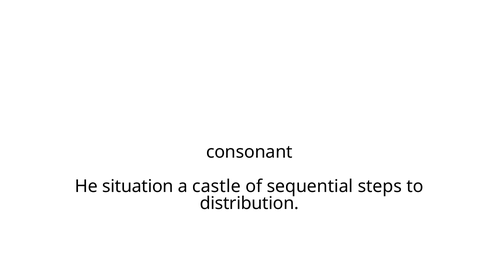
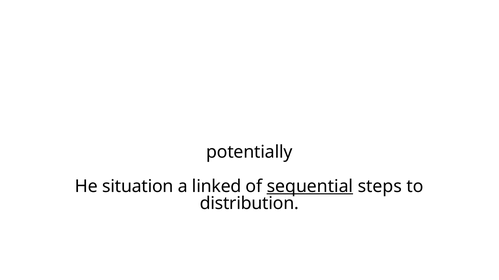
consonant: consonant -> potentially (249, 152)
castle: castle -> linked (217, 187)
sequential underline: none -> present (310, 187)
